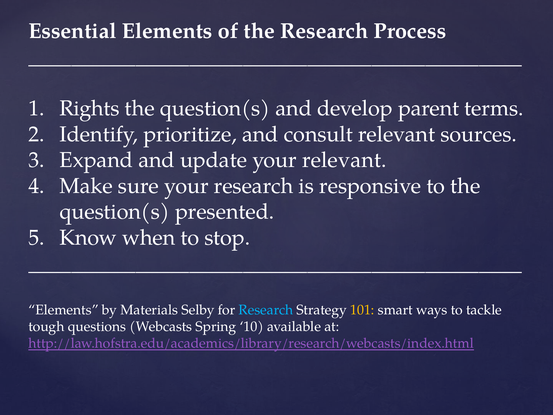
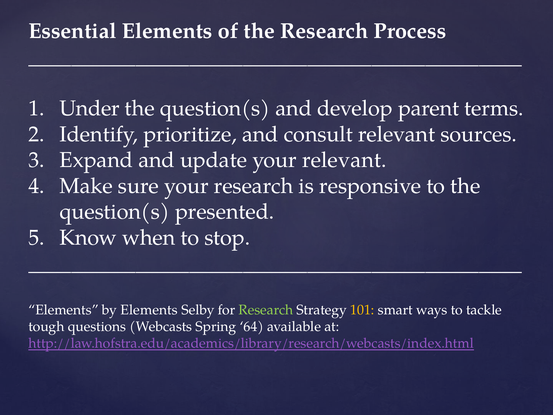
Rights: Rights -> Under (90, 108)
by Materials: Materials -> Elements (149, 310)
Research colour: light blue -> light green (266, 310)
10: 10 -> 64 (252, 326)
